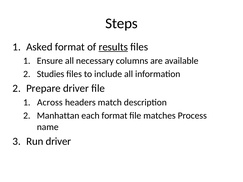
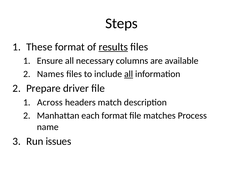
Asked: Asked -> These (39, 47)
Studies: Studies -> Names (50, 74)
all underline: none -> present (129, 74)
Run driver: driver -> issues (58, 141)
